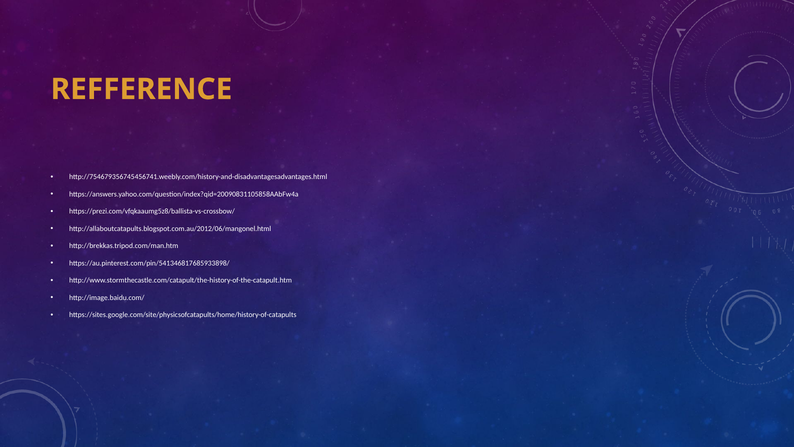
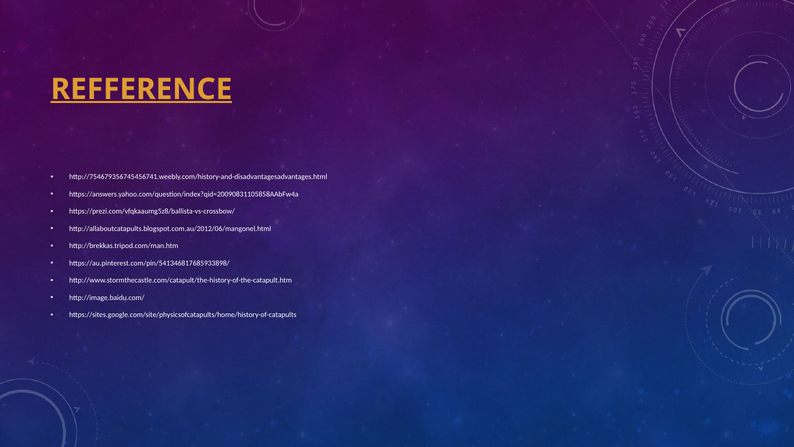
REFFERENCE underline: none -> present (141, 89)
